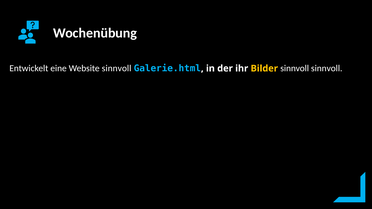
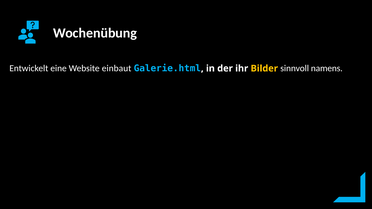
Website sinnvoll: sinnvoll -> einbaut (117, 68)
sinnvoll sinnvoll: sinnvoll -> namens (327, 68)
